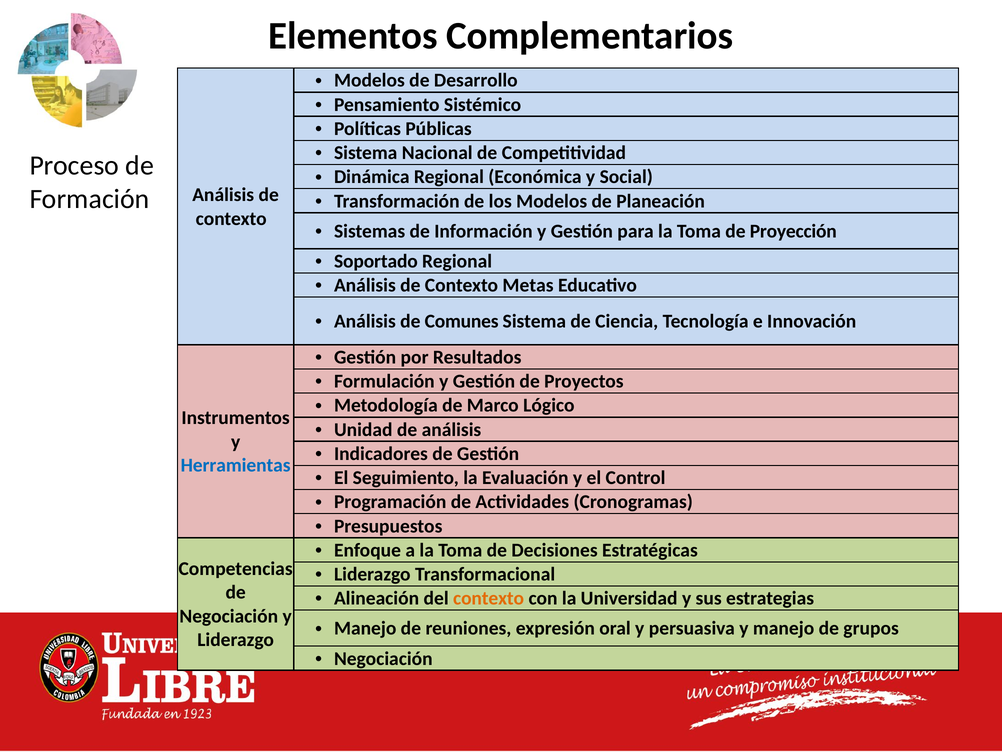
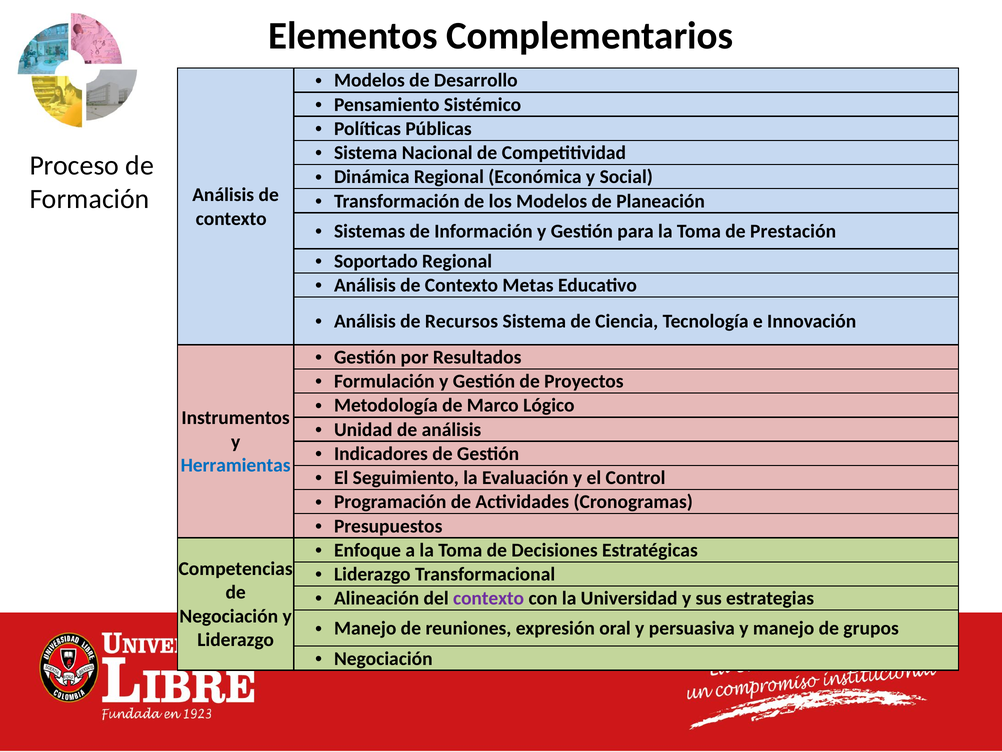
Proyección: Proyección -> Prestación (793, 231)
Comunes: Comunes -> Recursos (461, 321)
contexto colour: orange -> purple (489, 598)
